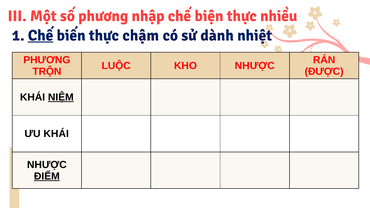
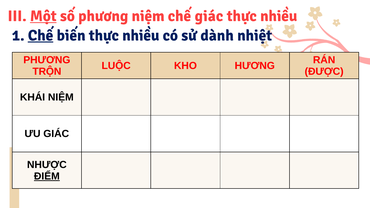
Một underline: none -> present (43, 16)
phương nhập: nhập -> niệm (148, 16)
chế biện: biện -> giác (209, 16)
biến thực chậm: chậm -> nhiều (141, 35)
KHO NHƯỢC: NHƯỢC -> HƯƠNG (255, 66)
NIỆM underline: present -> none (61, 97)
ƯU KHÁI: KHÁI -> GIÁC (56, 134)
